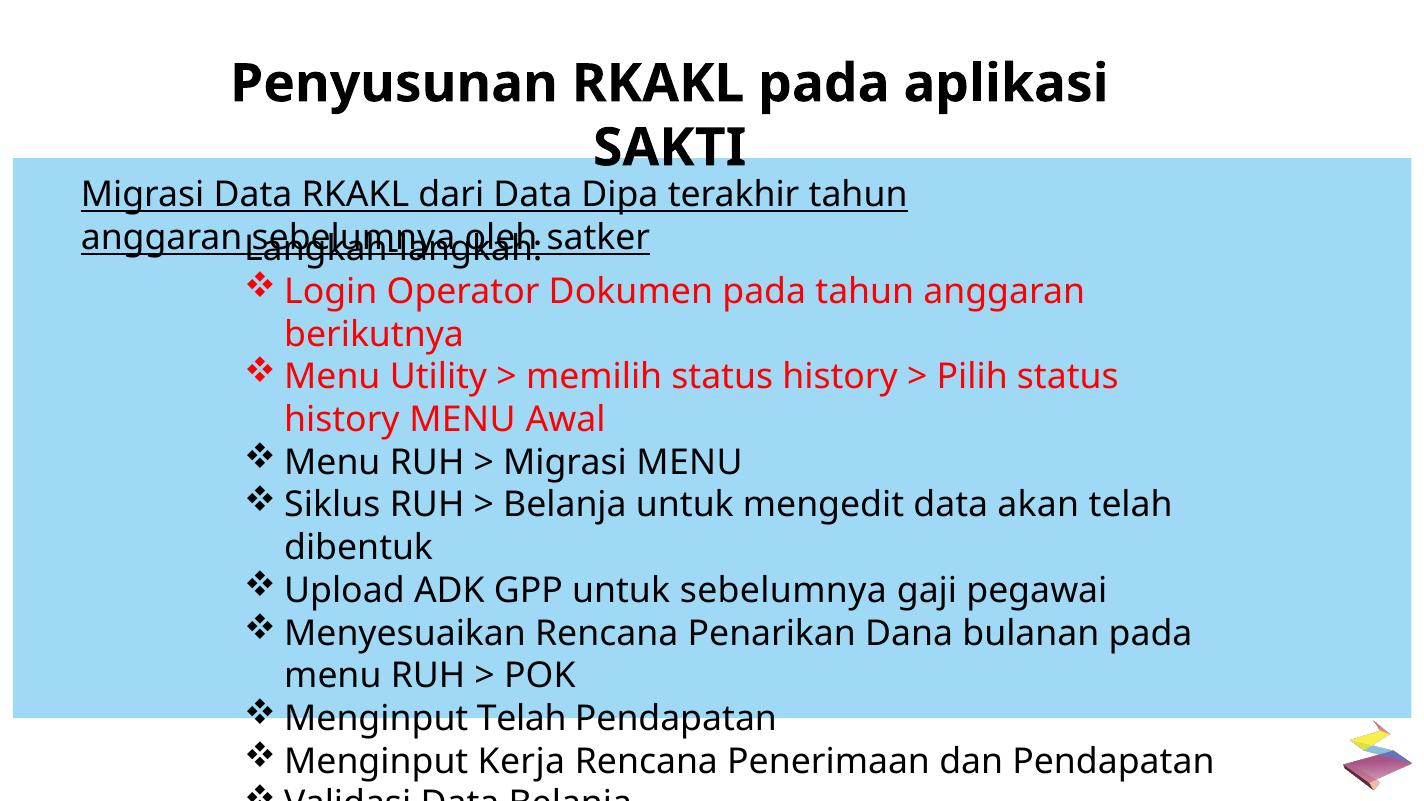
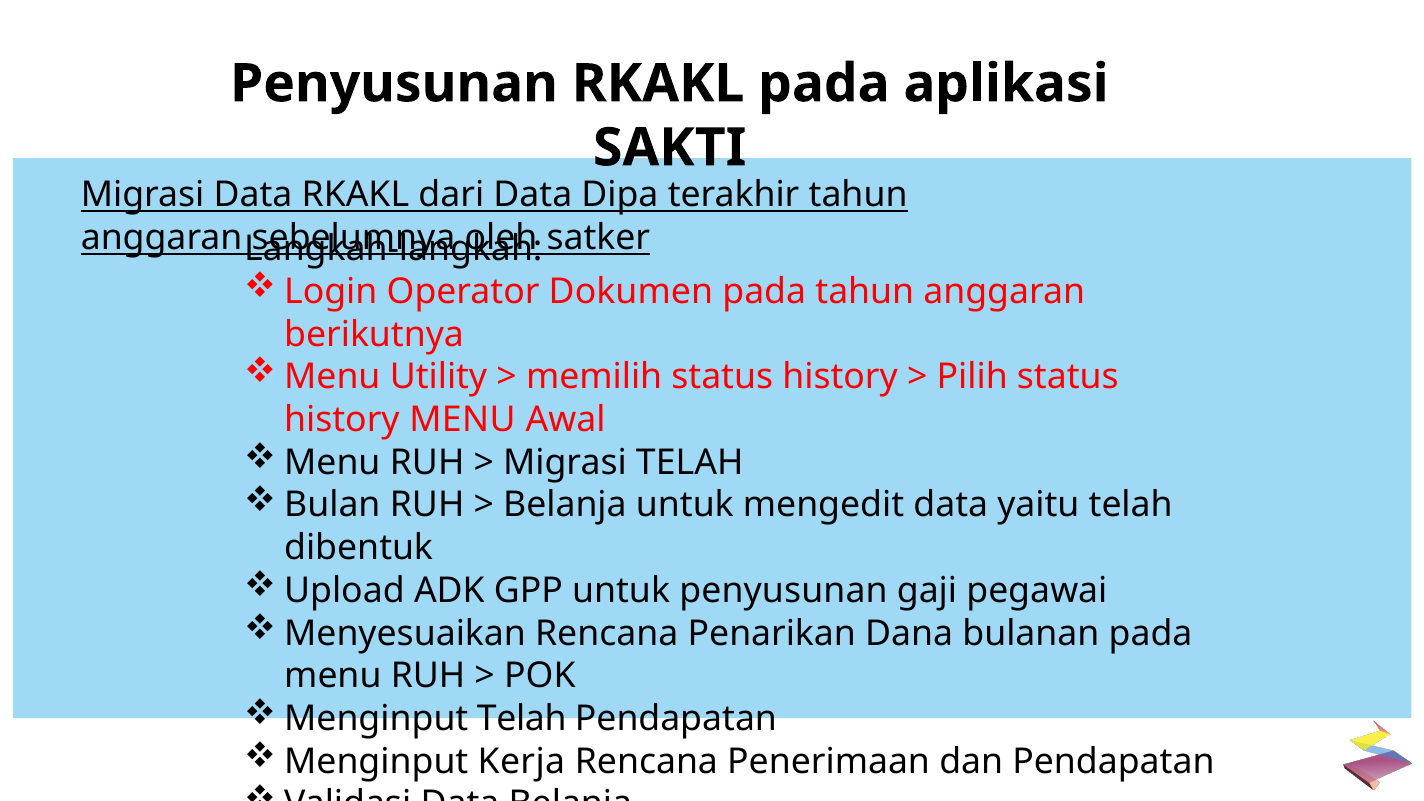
Migrasi MENU: MENU -> TELAH (690, 462)
Siklus: Siklus -> Bulan (332, 505)
akan: akan -> yaitu (1038, 505)
untuk sebelumnya: sebelumnya -> penyusunan (783, 591)
